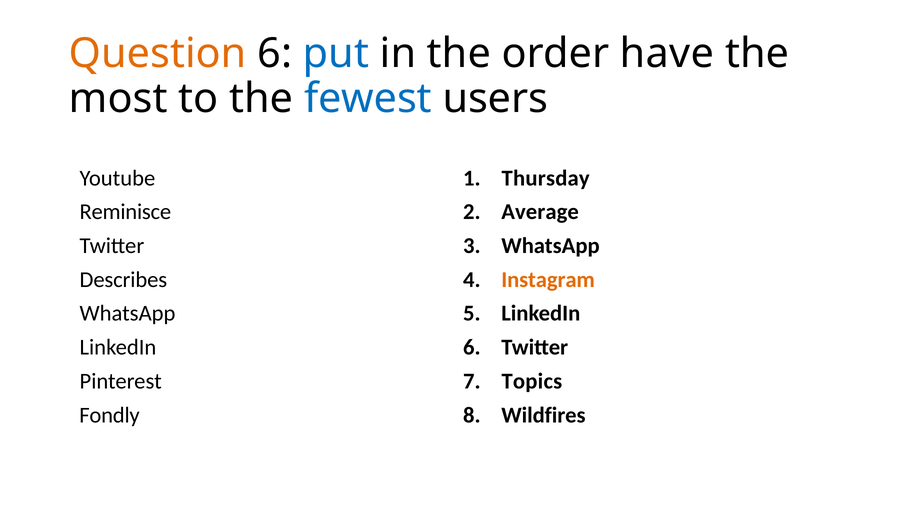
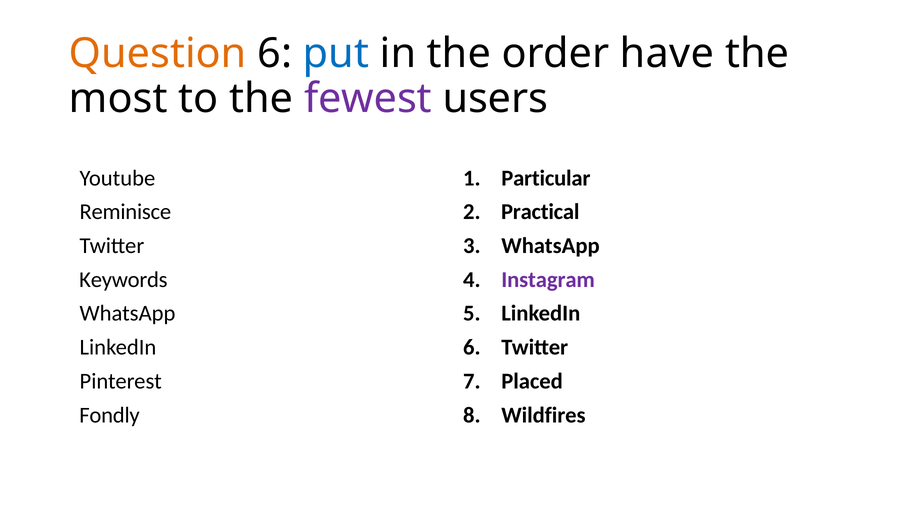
fewest colour: blue -> purple (368, 98)
Thursday: Thursday -> Particular (546, 178)
Average: Average -> Practical (540, 212)
Describes: Describes -> Keywords (123, 280)
Instagram colour: orange -> purple (548, 280)
Topics: Topics -> Placed (532, 381)
